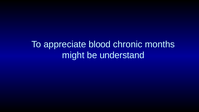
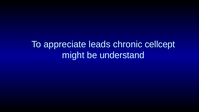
blood: blood -> leads (100, 44)
months: months -> cellcept (160, 44)
